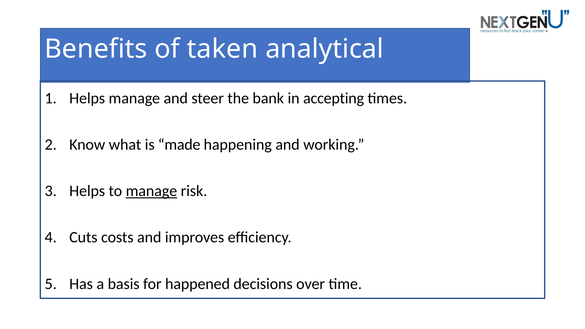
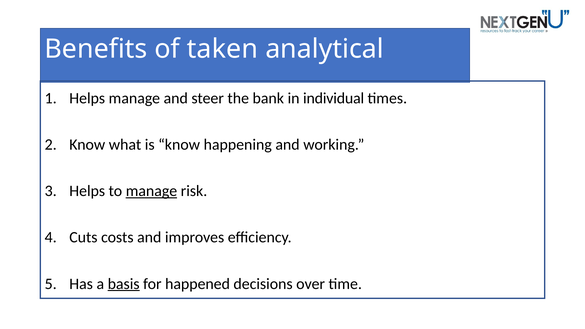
accepting: accepting -> individual (334, 98)
is made: made -> know (179, 145)
basis underline: none -> present (124, 284)
